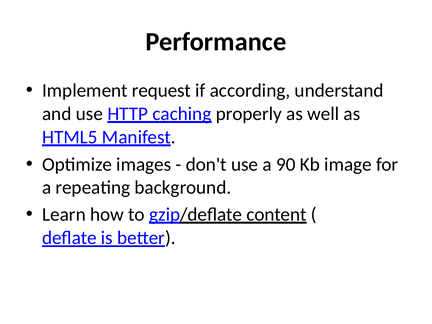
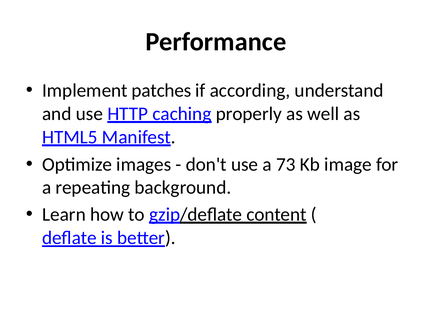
request: request -> patches (161, 91)
90: 90 -> 73 (286, 164)
